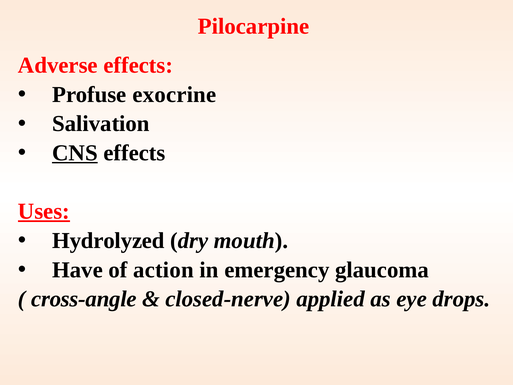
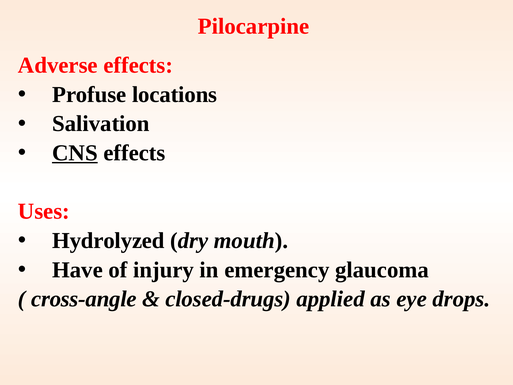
exocrine: exocrine -> locations (175, 94)
Uses underline: present -> none (44, 211)
action: action -> injury (164, 270)
closed-nerve: closed-nerve -> closed-drugs (228, 299)
